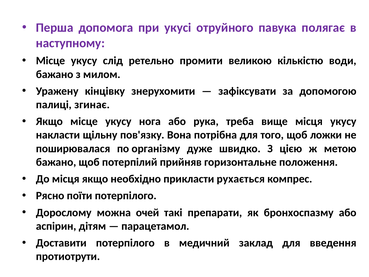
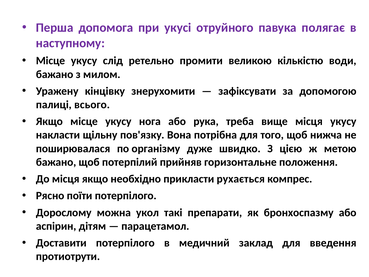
згинає: згинає -> всього (92, 105)
ложки: ложки -> нижча (326, 135)
очей: очей -> укол (147, 212)
